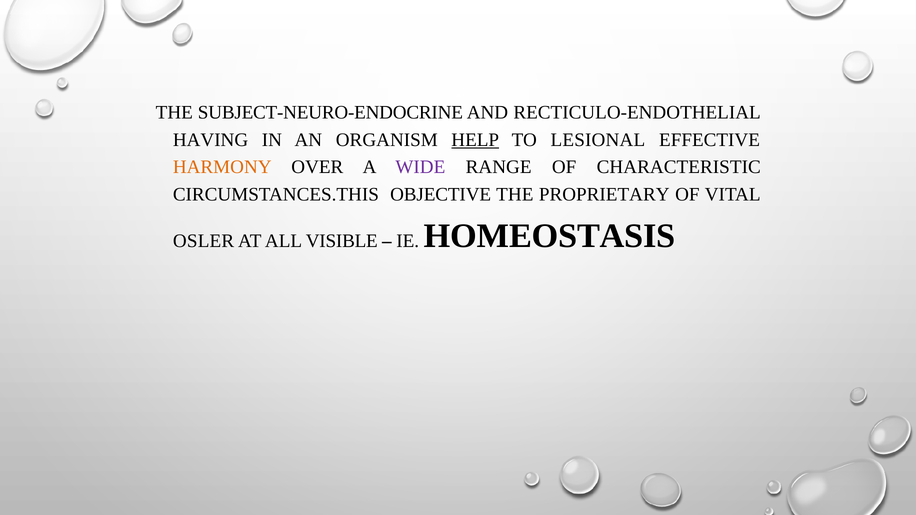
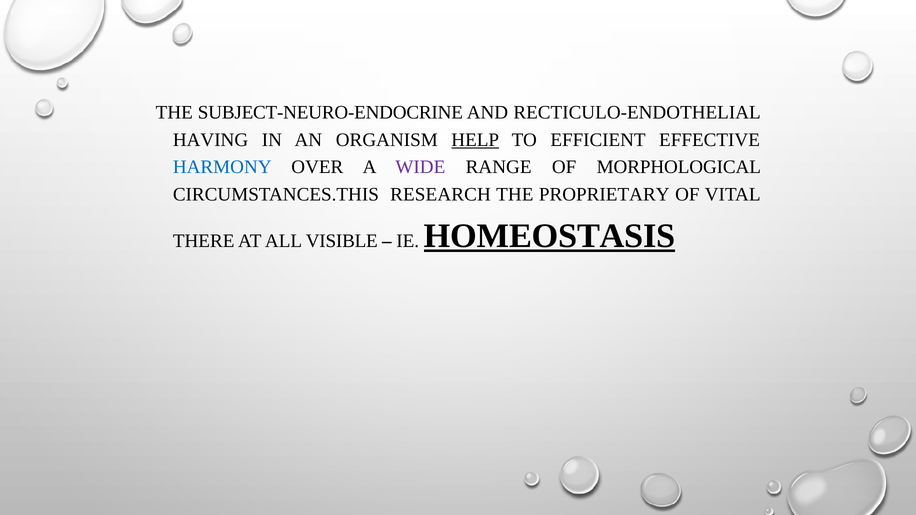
LESIONAL: LESIONAL -> EFFICIENT (598, 140)
HARMONY colour: orange -> blue (222, 167)
CHARACTERISTIC: CHARACTERISTIC -> MORPHOLOGICAL (679, 167)
OBJECTIVE: OBJECTIVE -> RESEARCH (441, 195)
OSLER: OSLER -> THERE (204, 241)
HOMEOSTASIS underline: none -> present (550, 236)
